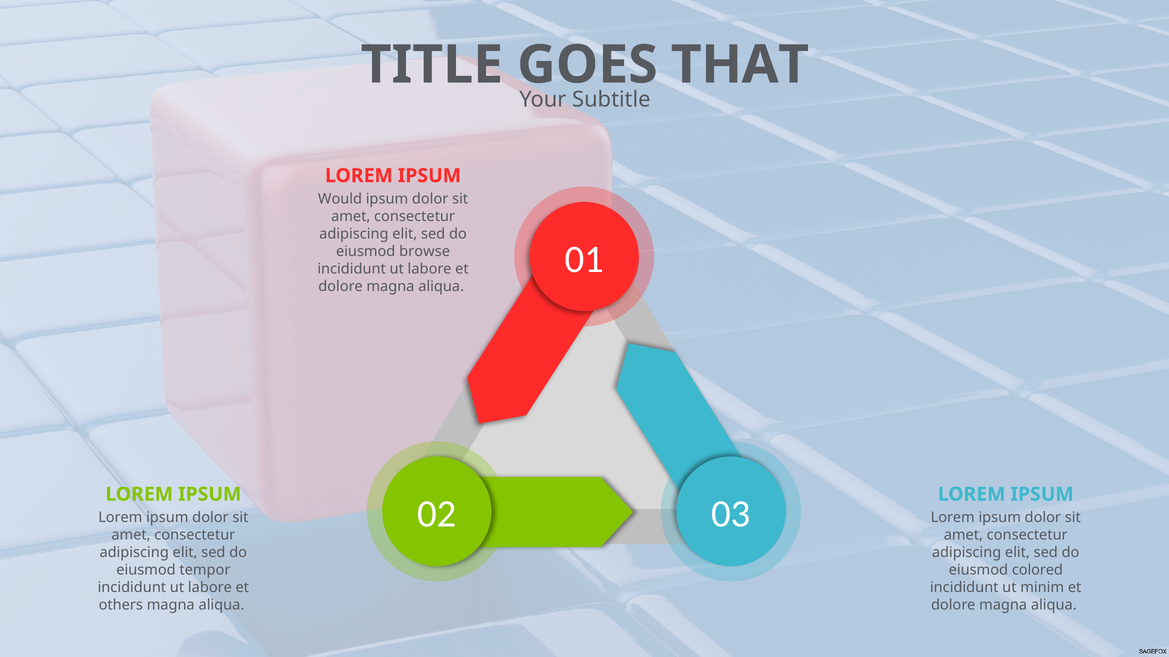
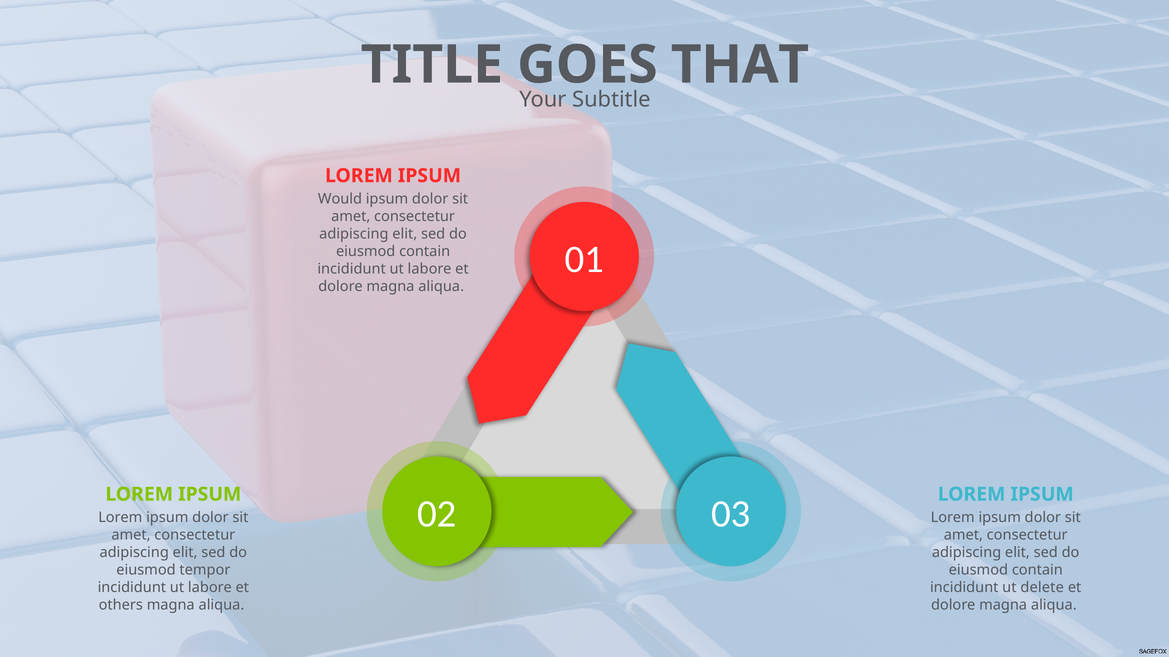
browse: browse -> contain (425, 252)
colored: colored -> contain (1037, 570)
minim: minim -> delete (1042, 588)
